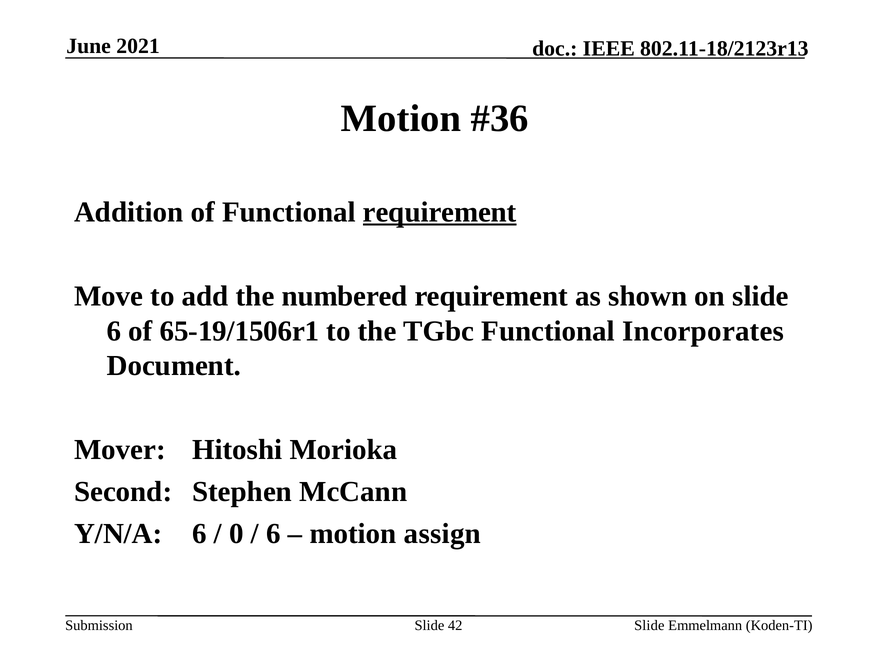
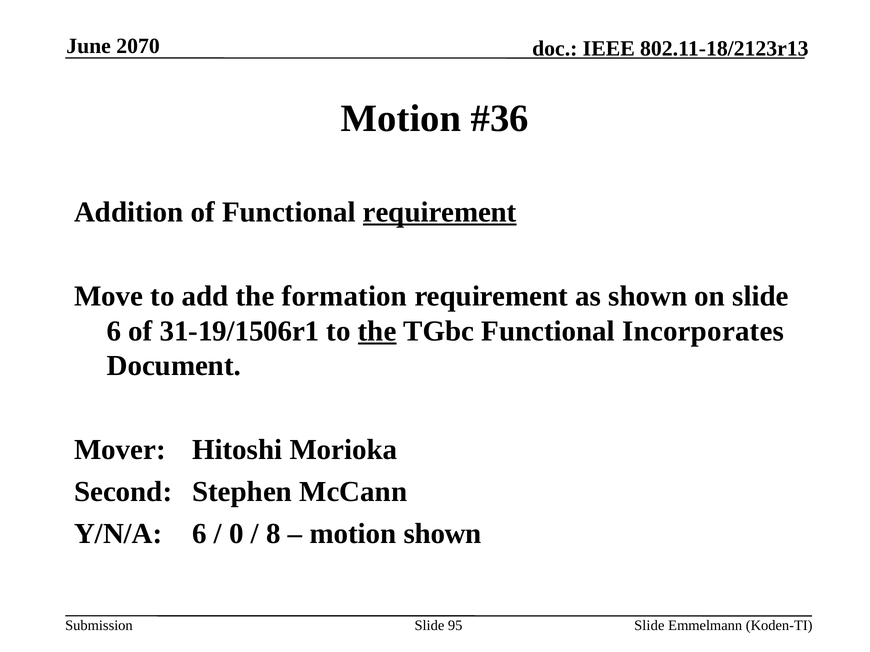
2021: 2021 -> 2070 (138, 46)
numbered: numbered -> formation (344, 296)
65-19/1506r1: 65-19/1506r1 -> 31-19/1506r1 (240, 331)
the underline: none -> present (377, 331)
6: 6 -> 8 (273, 534)
motion assign: assign -> shown (443, 534)
42: 42 -> 95 (455, 626)
